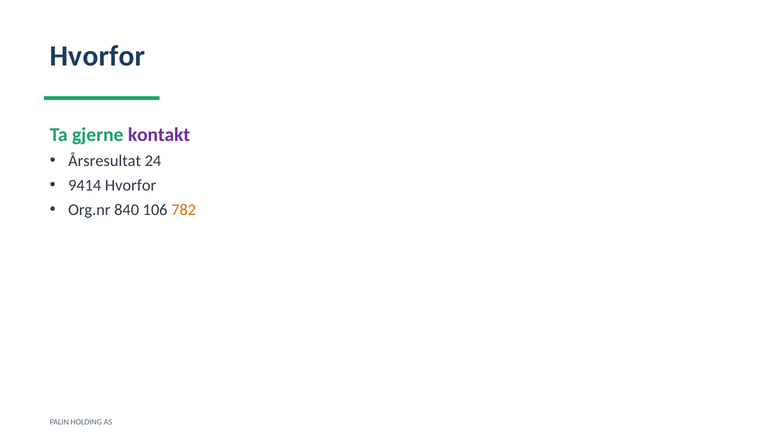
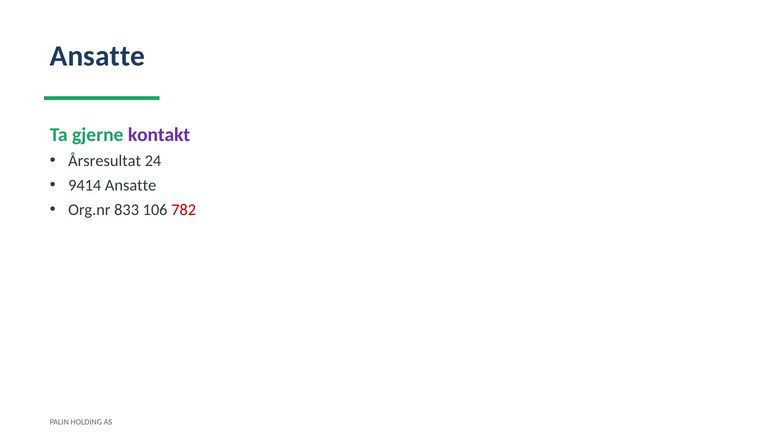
Hvorfor: Hvorfor -> Ansatte (97, 56)
9414 Hvorfor: Hvorfor -> Ansatte (131, 185)
840: 840 -> 833 (127, 210)
782 colour: orange -> red (184, 210)
